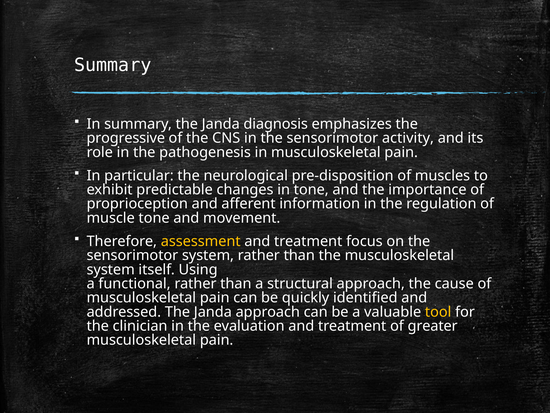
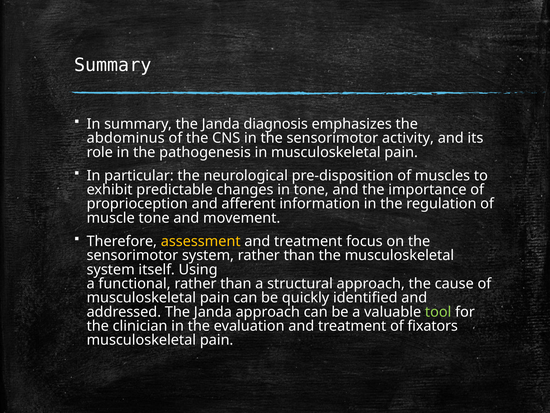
progressive: progressive -> abdominus (126, 138)
tool colour: yellow -> light green (438, 312)
greater: greater -> fixators (433, 326)
